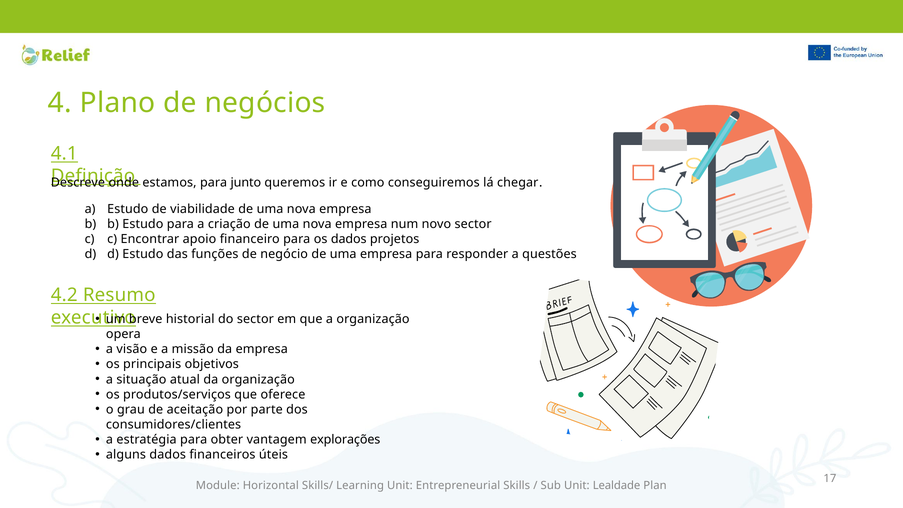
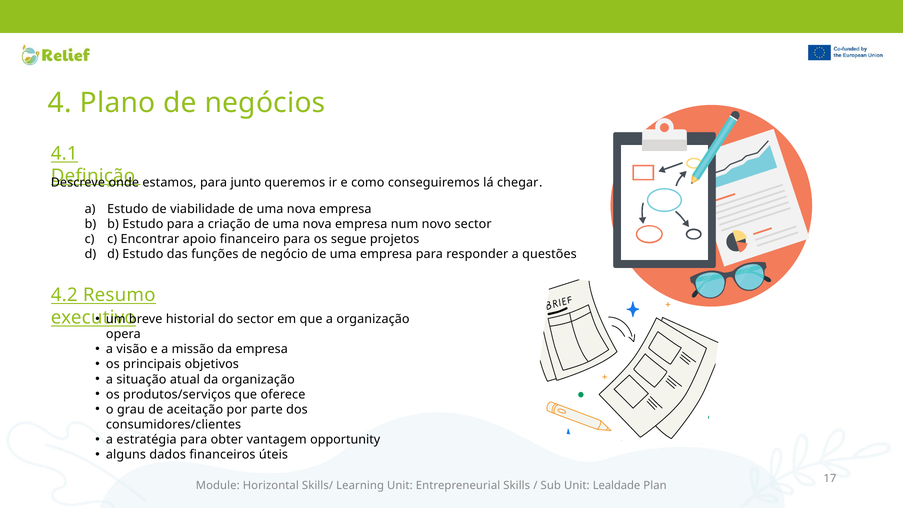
os dados: dados -> segue (349, 239)
explorações: explorações -> opportunity (345, 440)
